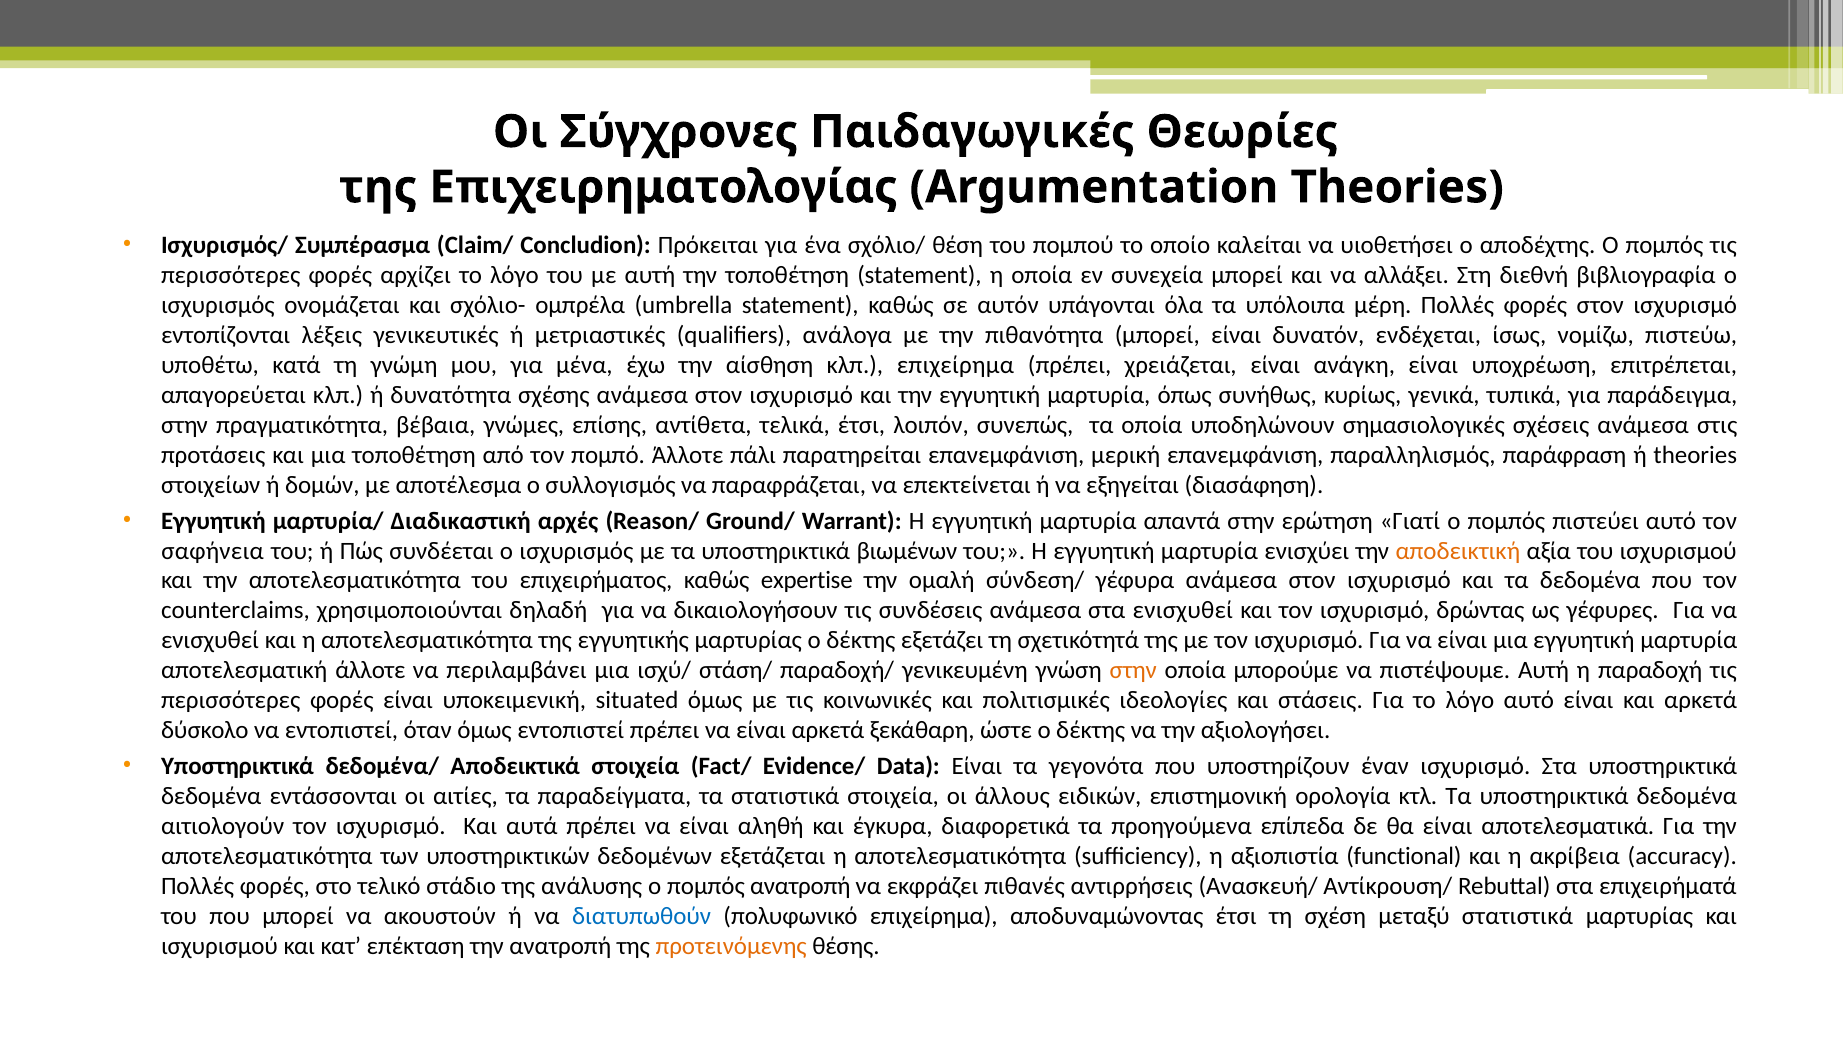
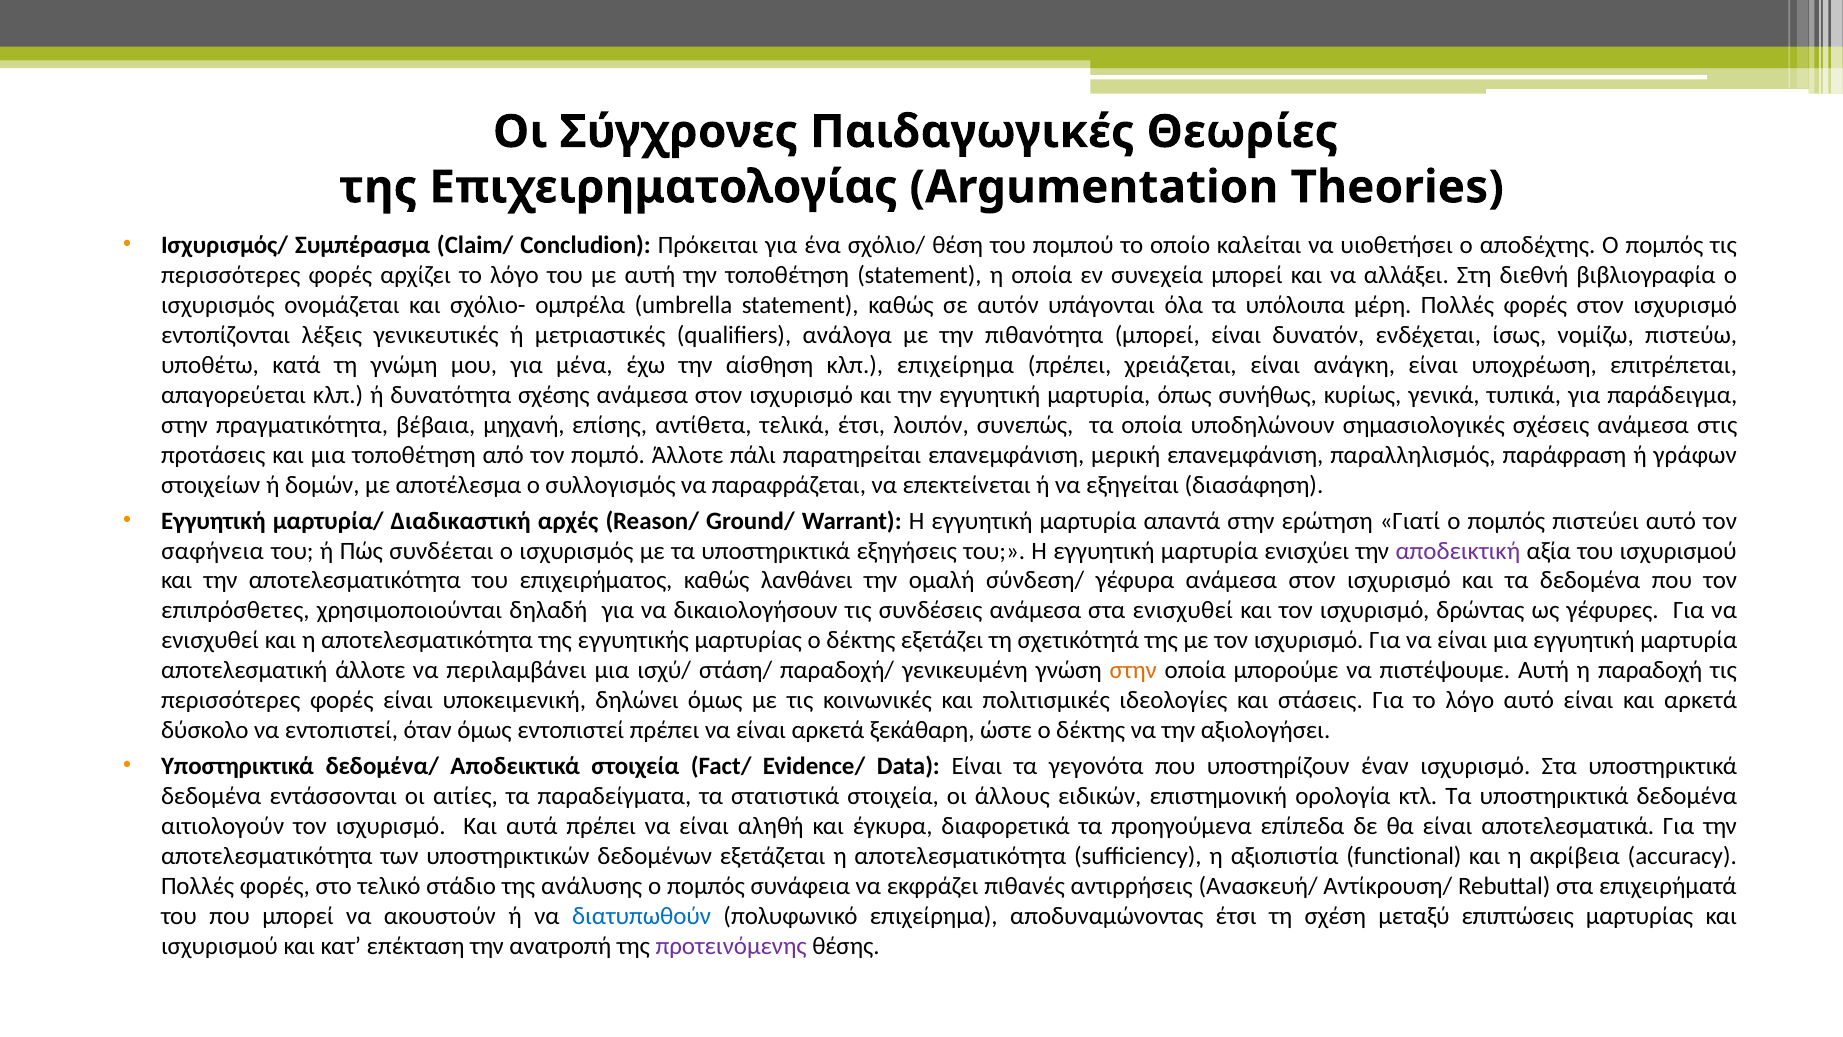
γνώμες: γνώμες -> μηχανή (524, 425)
ή theories: theories -> γράφων (1695, 455)
βιωμένων: βιωμένων -> εξηγήσεις (907, 551)
αποδεικτική colour: orange -> purple (1458, 551)
expertise: expertise -> λανθάνει (807, 581)
counterclaims: counterclaims -> επιπρόσθετες (235, 611)
situated: situated -> δηλώνει (637, 701)
πομπός ανατροπή: ανατροπή -> συνάφεια (800, 886)
μεταξύ στατιστικά: στατιστικά -> επιπτώσεις (1518, 916)
προτεινόμενης colour: orange -> purple (731, 946)
